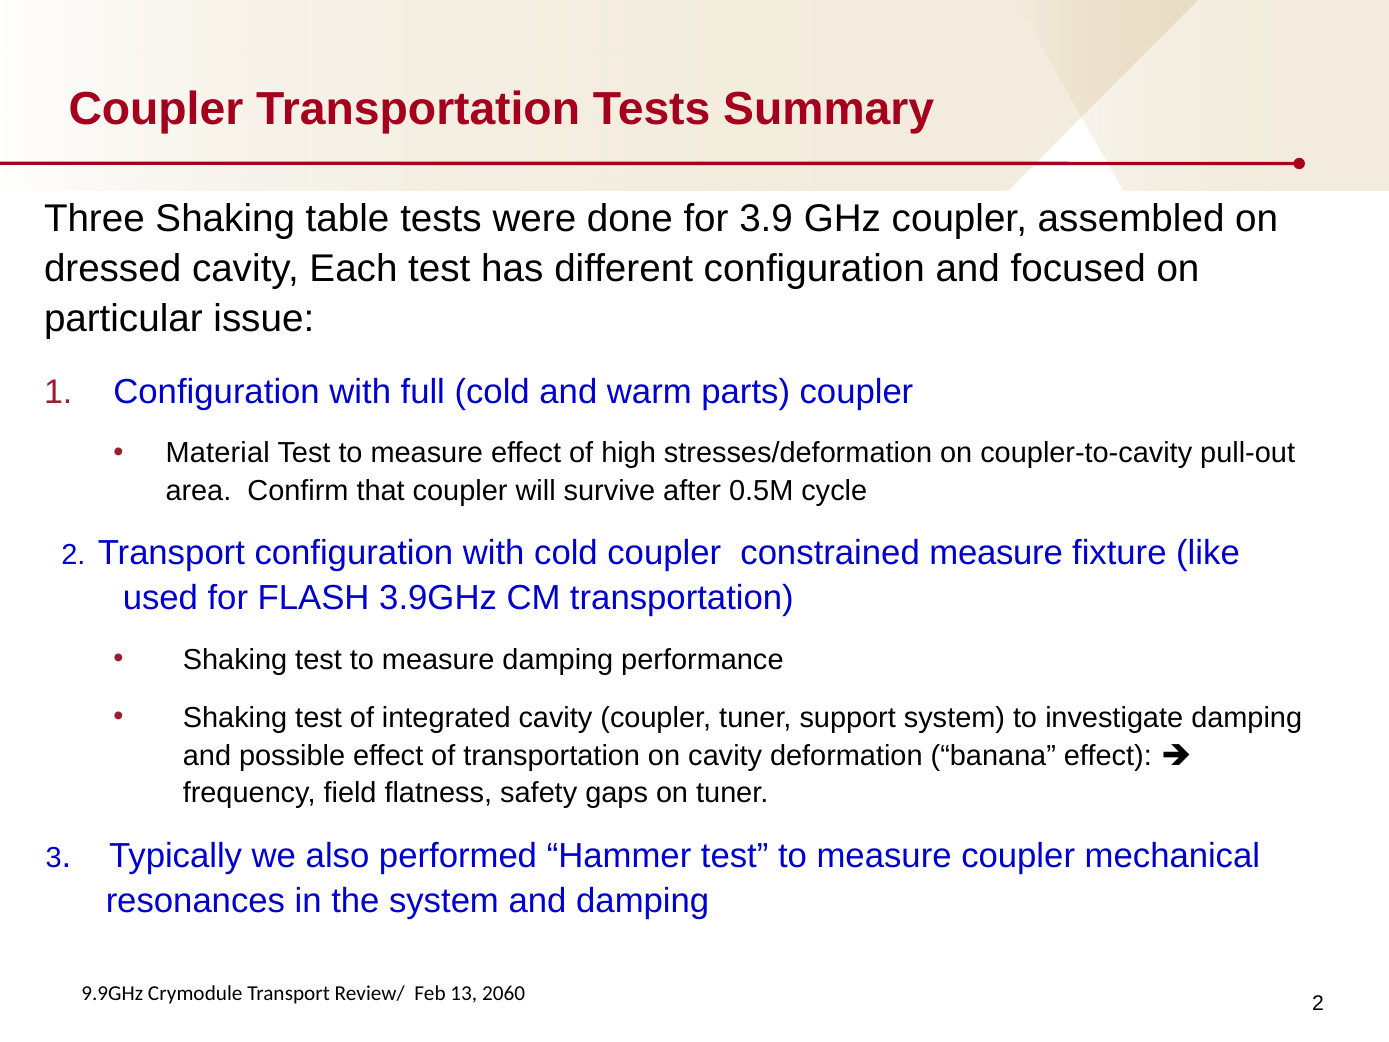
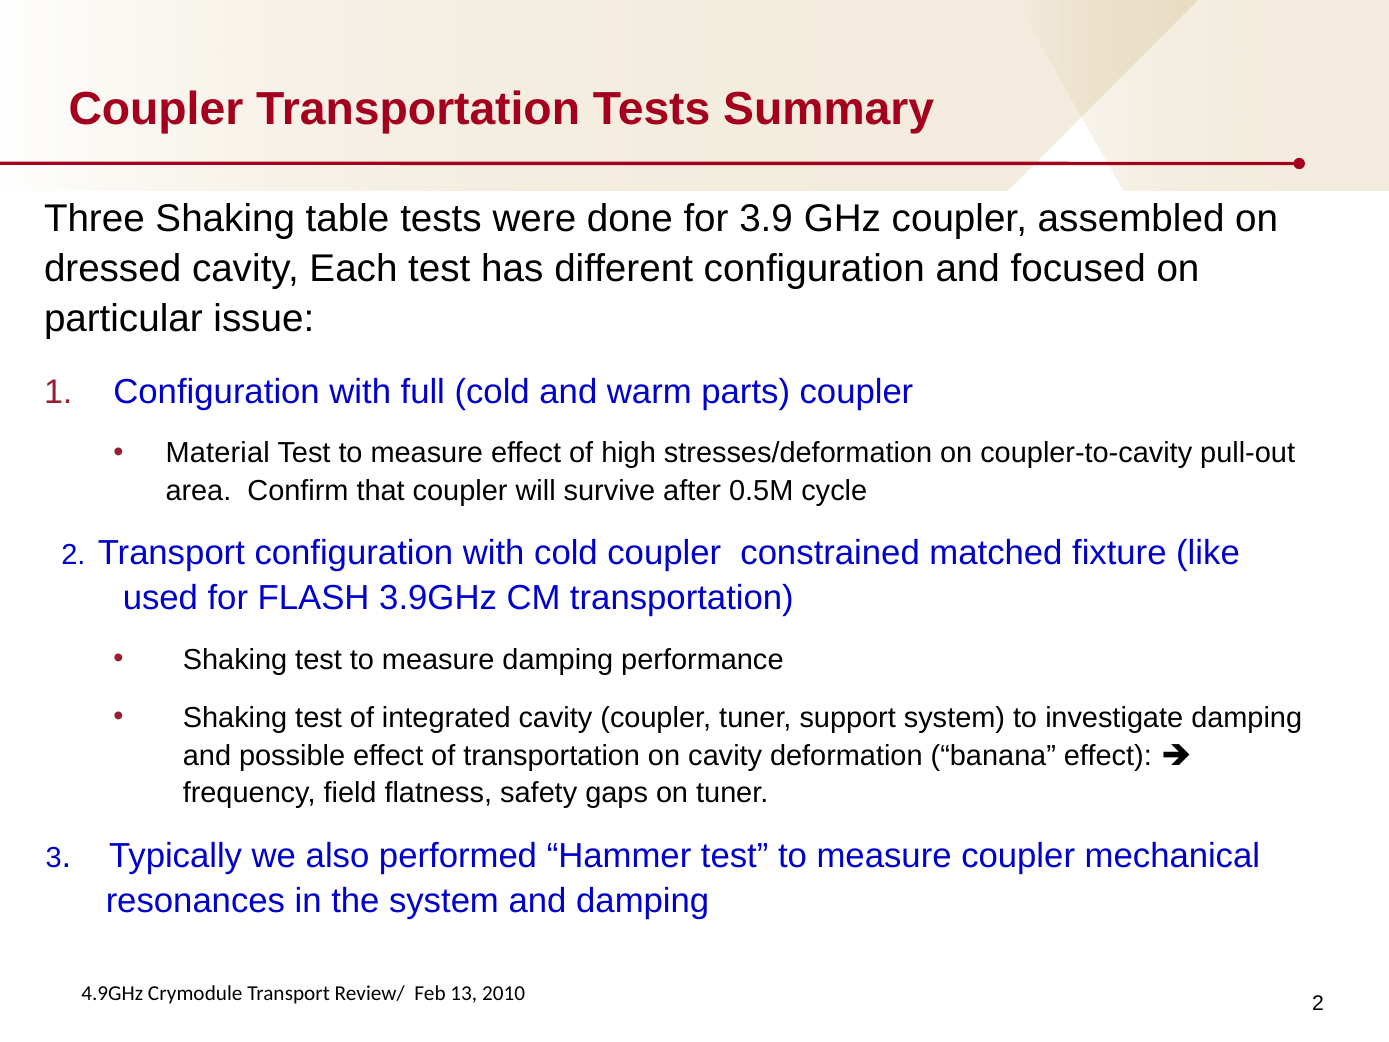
constrained measure: measure -> matched (996, 553)
9.9GHz: 9.9GHz -> 4.9GHz (112, 993)
2060: 2060 -> 2010 (504, 993)
